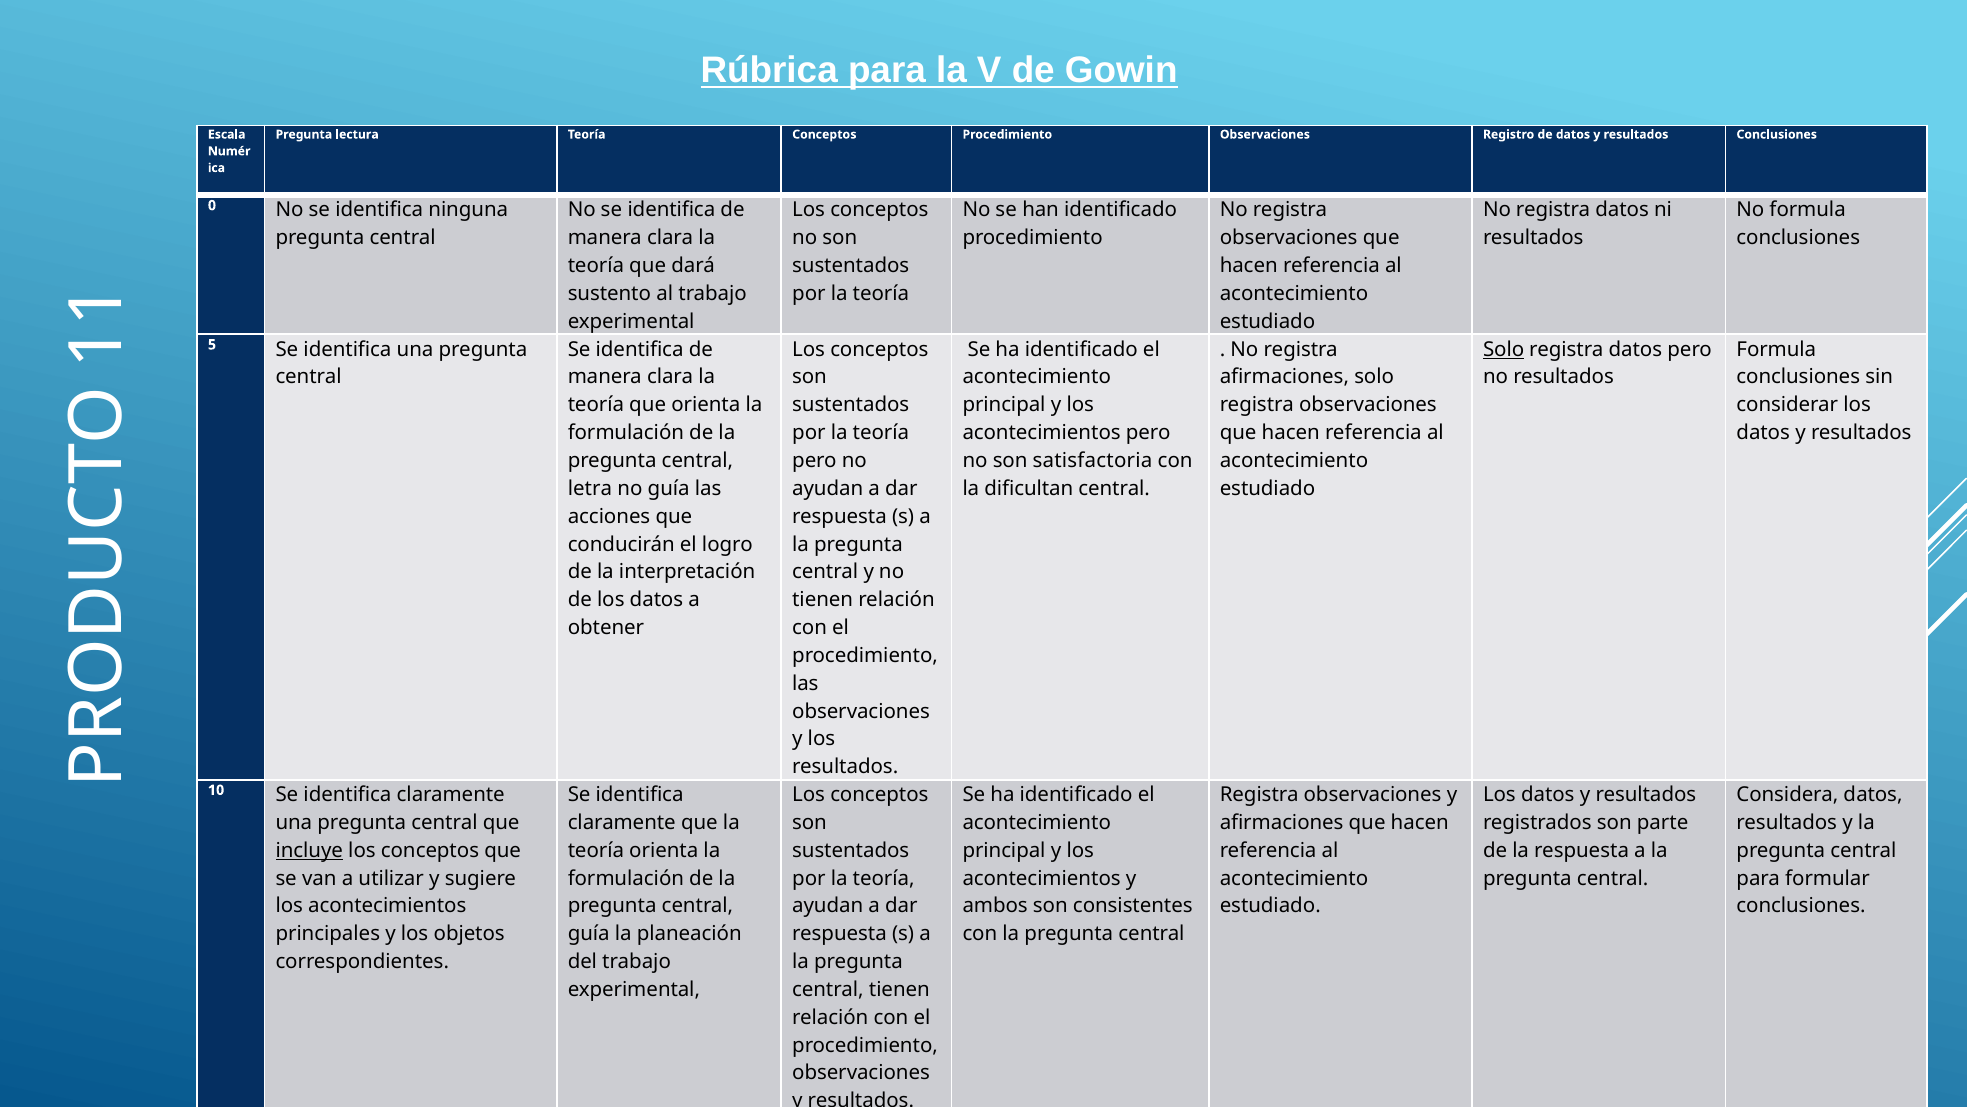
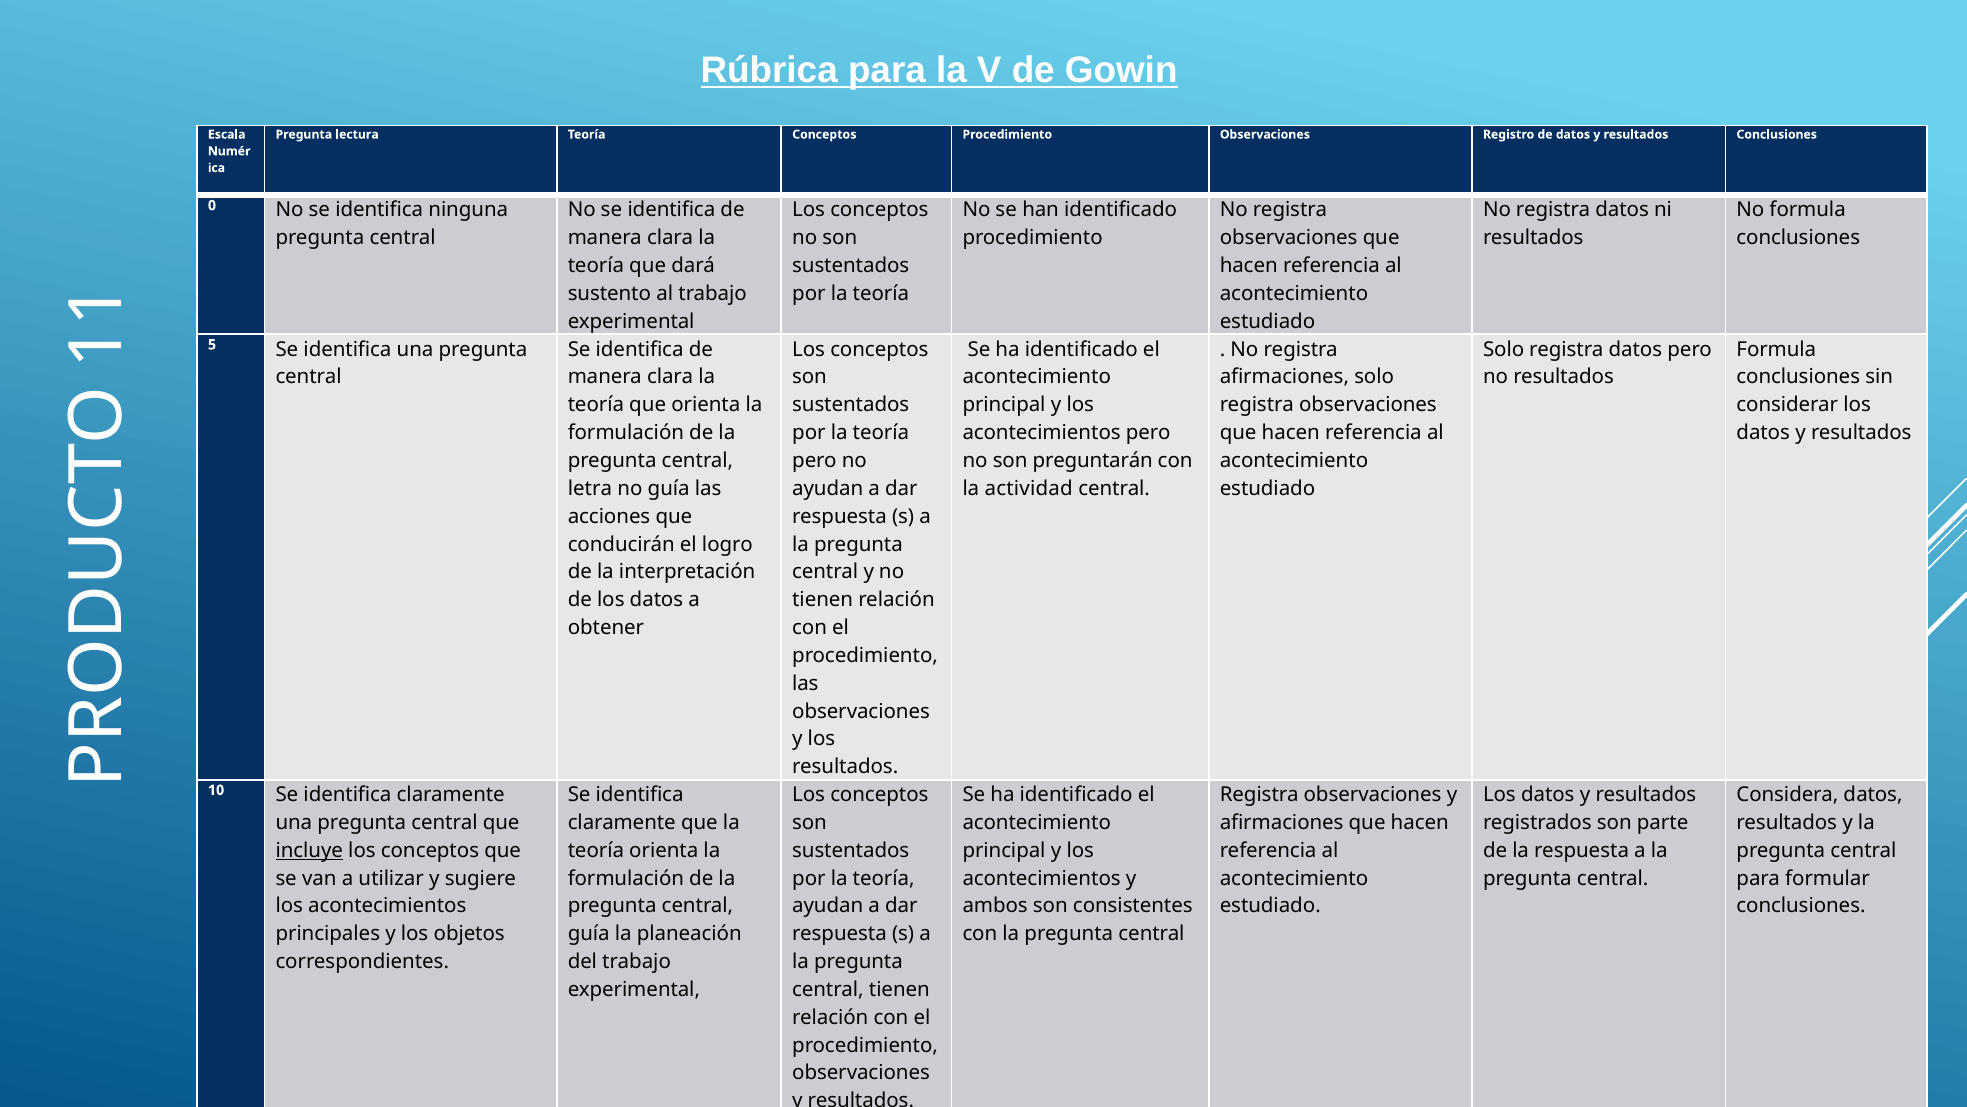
Solo underline: present -> none (1504, 349)
satisfactoria: satisfactoria -> preguntarán (1093, 460)
dificultan: dificultan -> actividad (1029, 488)
